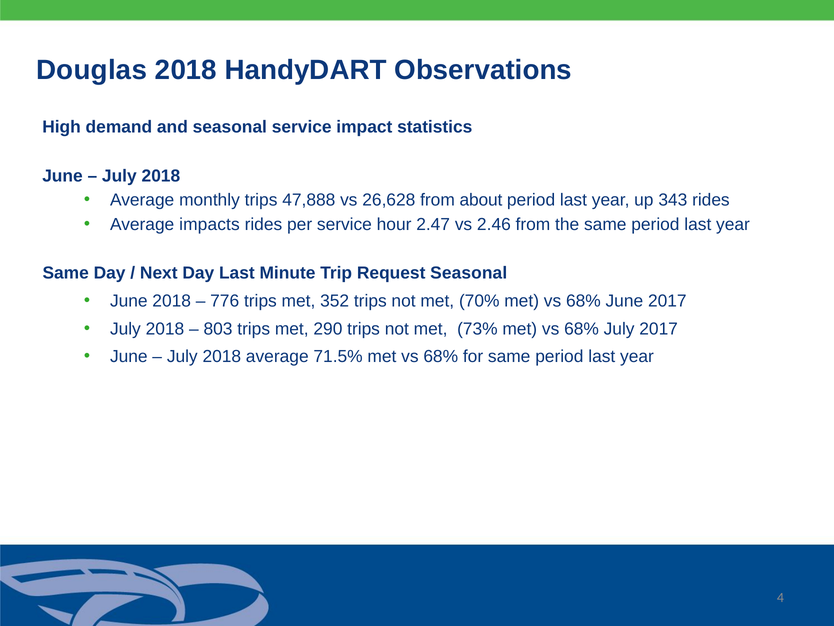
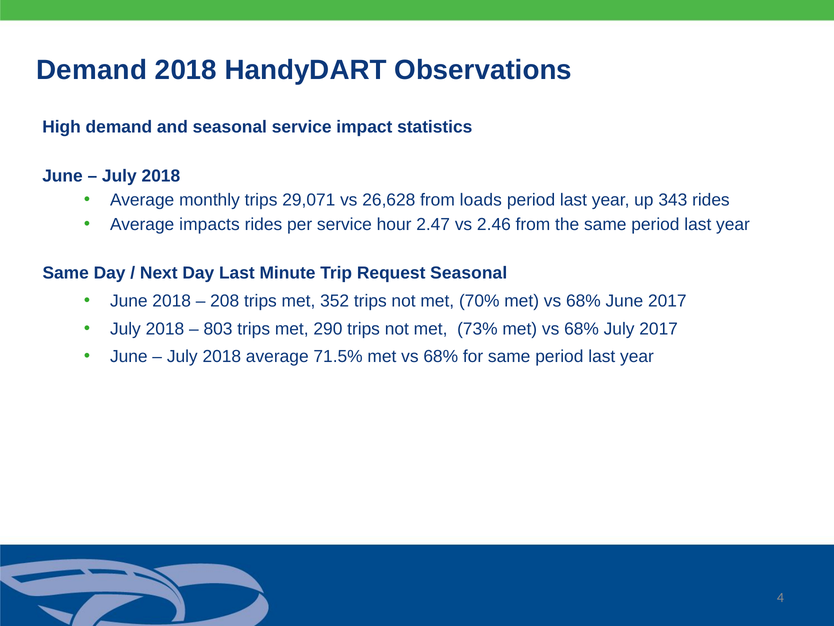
Douglas: Douglas -> Demand (92, 70)
47,888: 47,888 -> 29,071 (309, 200)
about: about -> loads (481, 200)
776: 776 -> 208 (225, 301)
